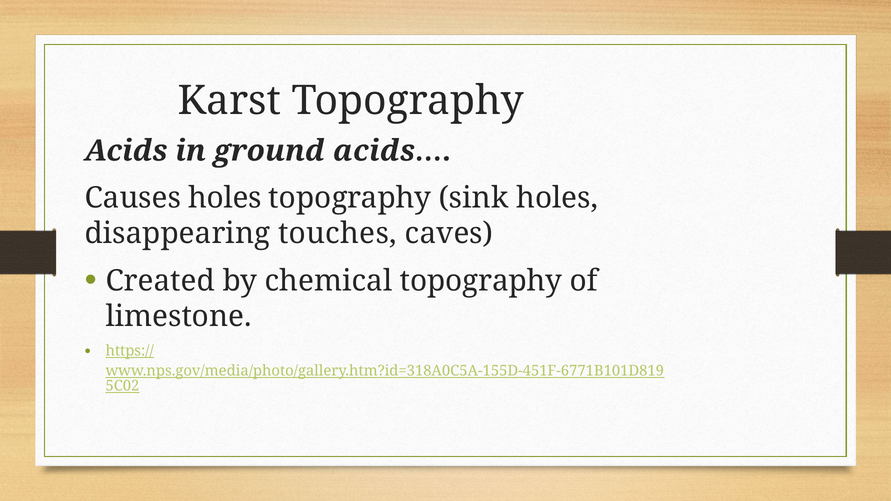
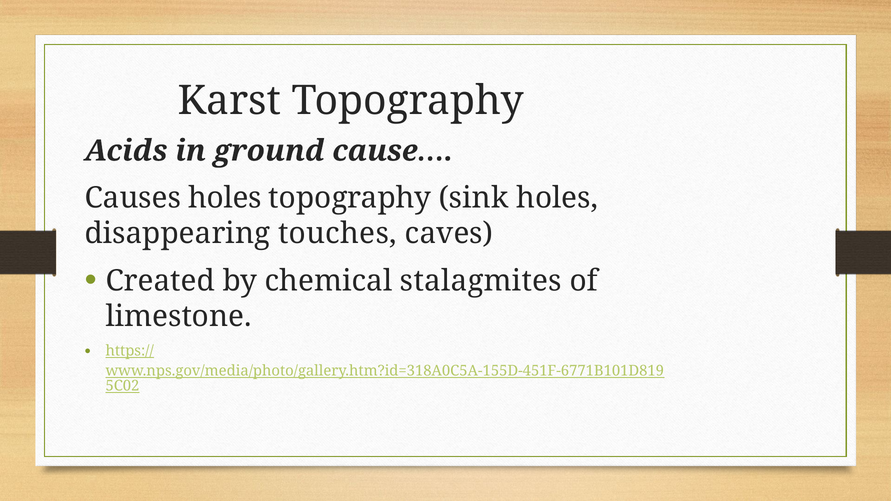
acids…: acids… -> cause… (393, 151)
chemical topography: topography -> stalagmites (481, 281)
